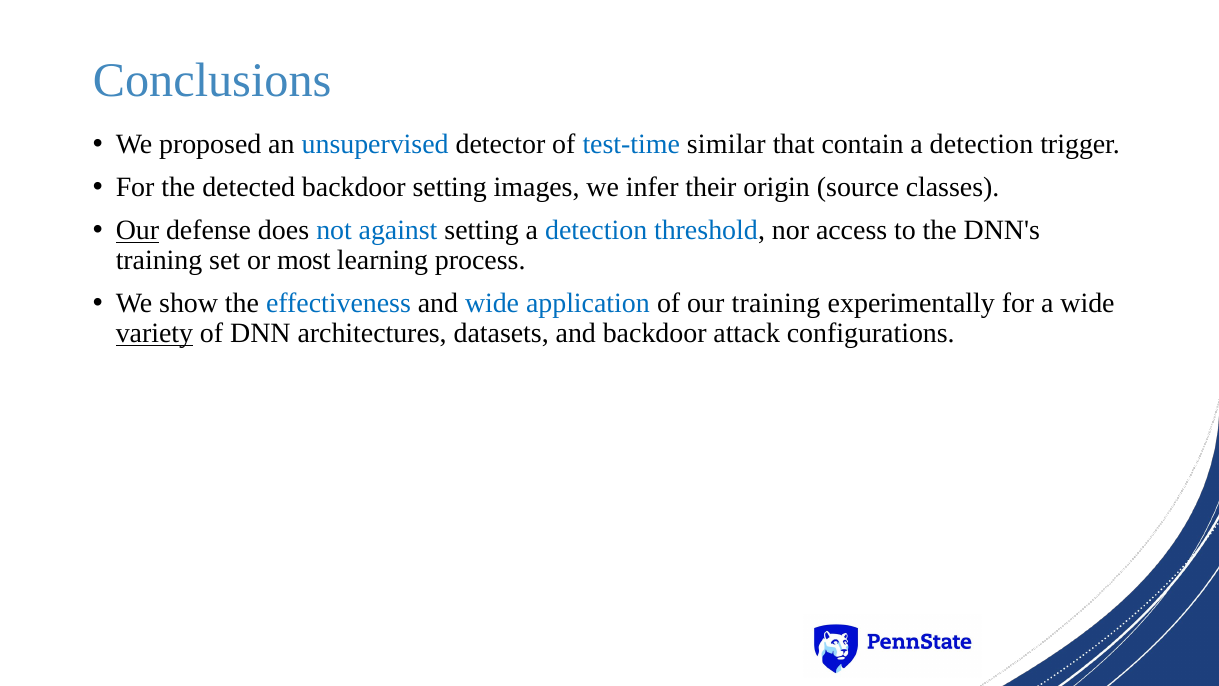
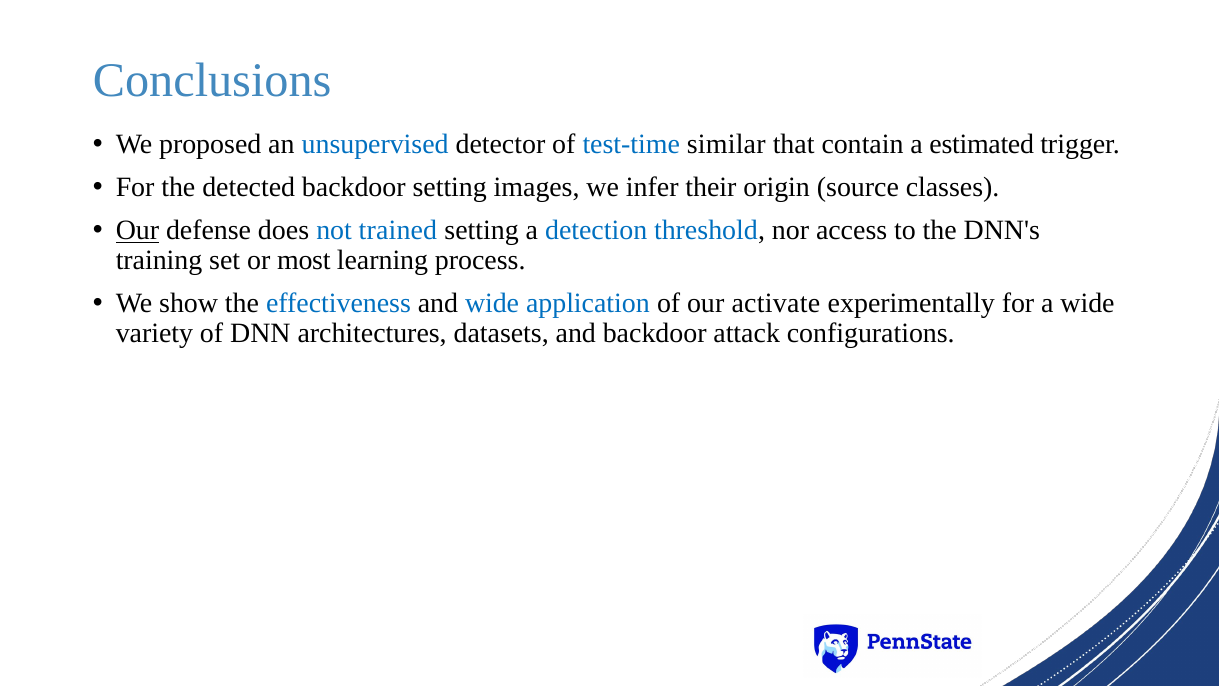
contain a detection: detection -> estimated (982, 145)
against: against -> trained (398, 230)
our training: training -> activate (776, 303)
variety underline: present -> none (154, 333)
